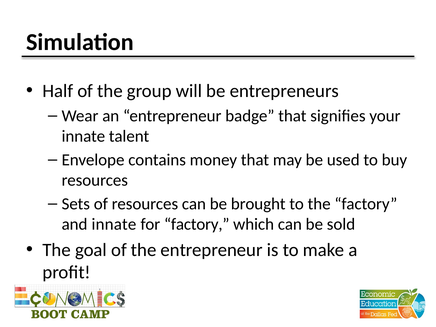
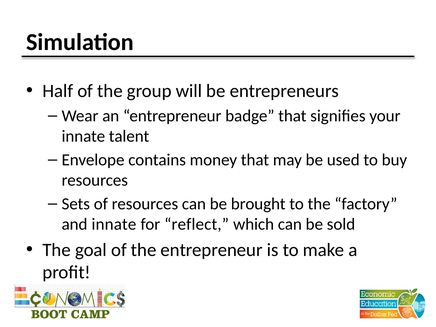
for factory: factory -> reflect (197, 224)
